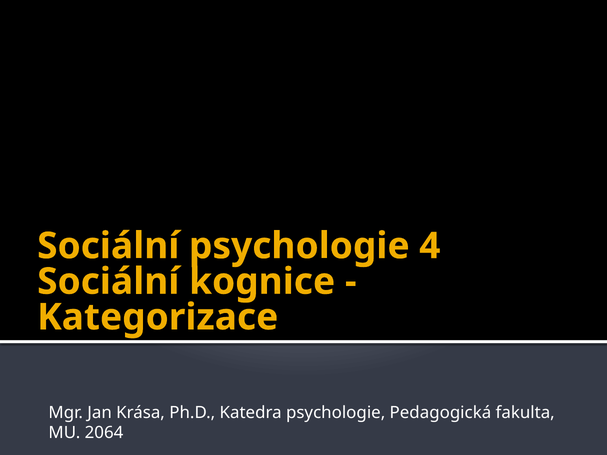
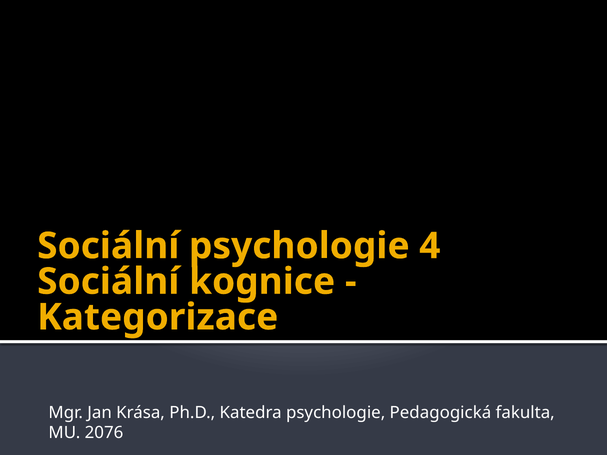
2064: 2064 -> 2076 (104, 433)
